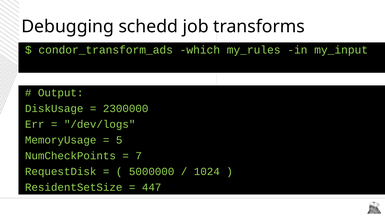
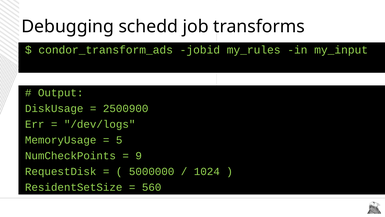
which: which -> jobid (200, 50)
2300000: 2300000 -> 2500900 (126, 108)
7: 7 -> 9 (139, 155)
447: 447 -> 560 (152, 187)
